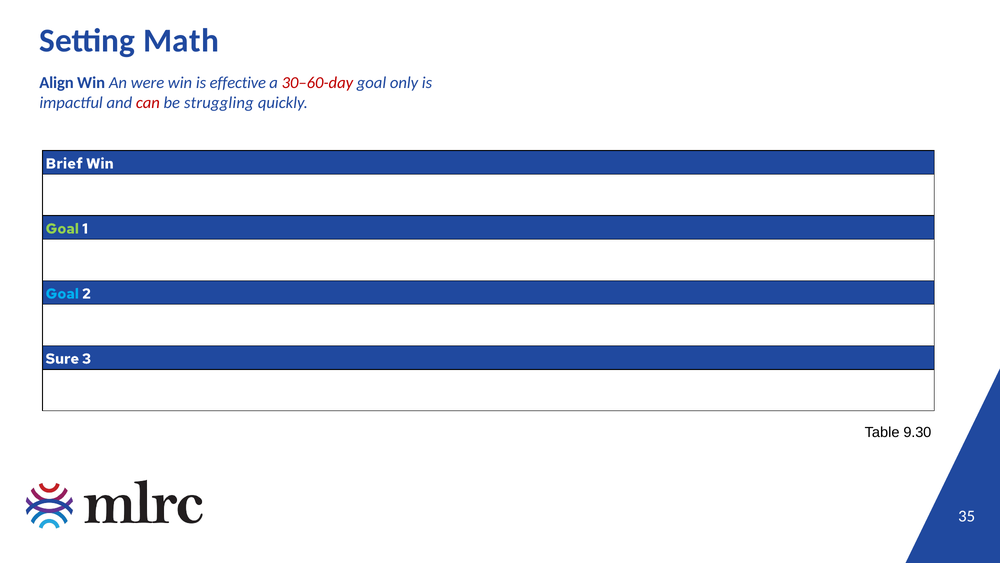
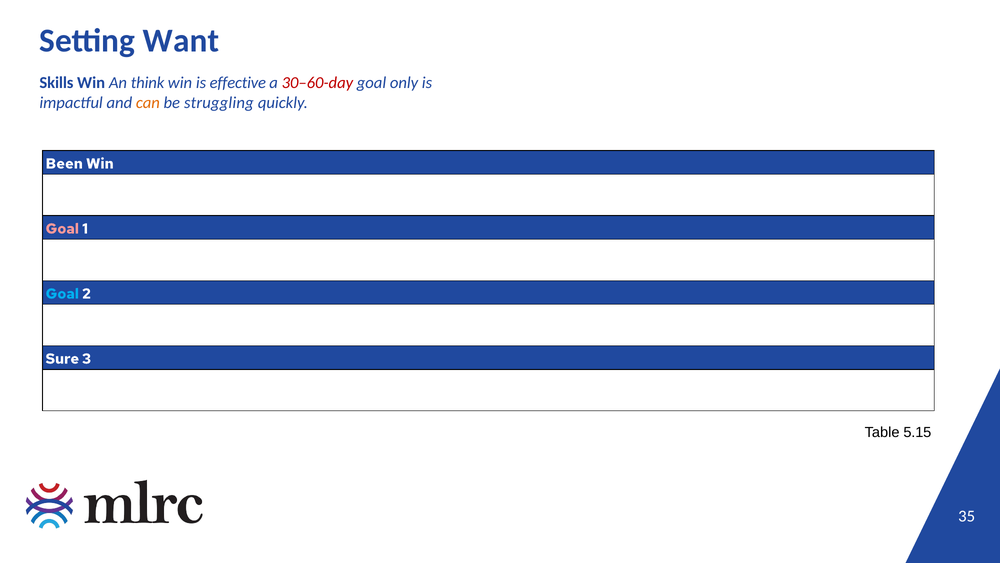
Math: Math -> Want (181, 41)
Align: Align -> Skills (56, 83)
were: were -> think (148, 83)
can colour: red -> orange (148, 103)
Brief: Brief -> Been (64, 164)
Goal colour: light green -> pink (62, 229)
9.30: 9.30 -> 5.15 (917, 432)
